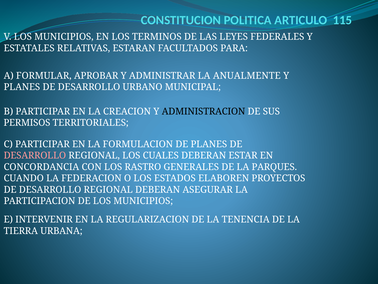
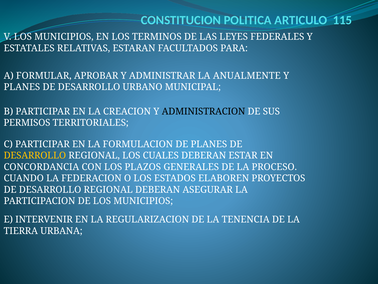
DESARROLLO colour: pink -> yellow (35, 155)
RASTRO: RASTRO -> PLAZOS (143, 167)
PARQUES: PARQUES -> PROCESO (274, 167)
